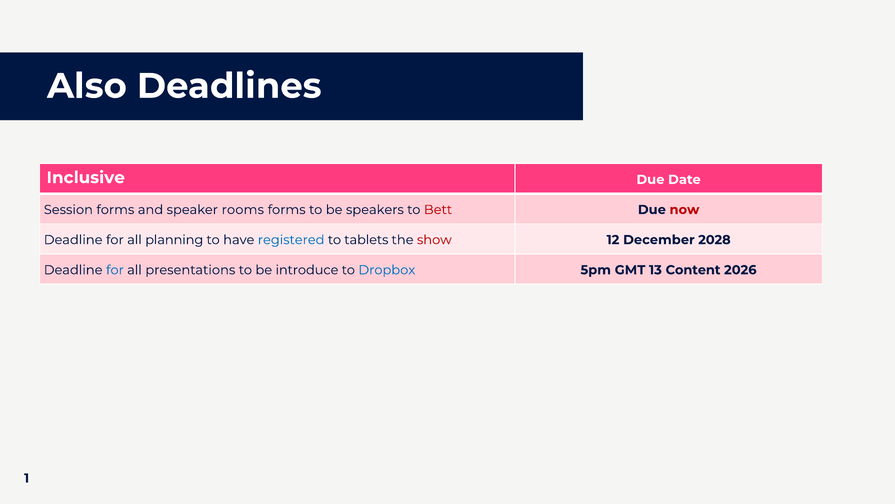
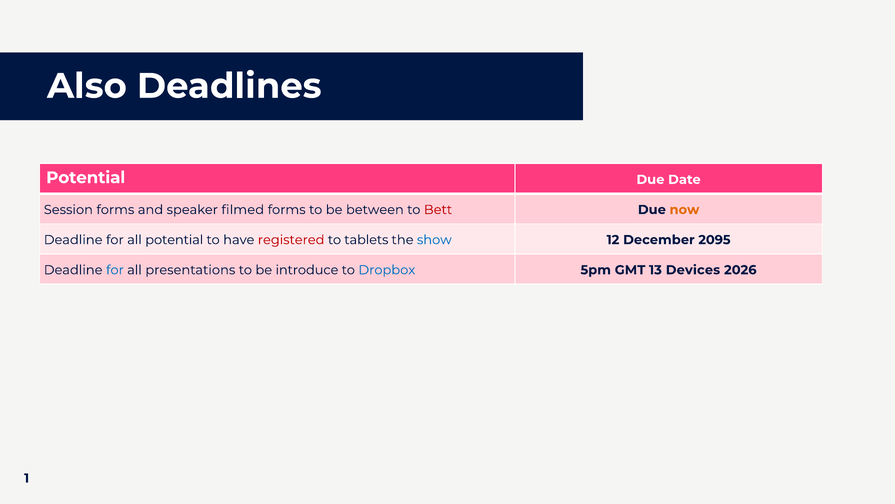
Inclusive: Inclusive -> Potential (86, 177)
rooms: rooms -> filmed (243, 209)
speakers: speakers -> between (375, 209)
now colour: red -> orange (684, 209)
all planning: planning -> potential (174, 240)
registered colour: blue -> red (291, 240)
show colour: red -> blue (434, 240)
2028: 2028 -> 2095 (714, 240)
Content: Content -> Devices (693, 270)
